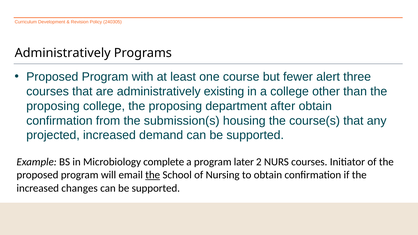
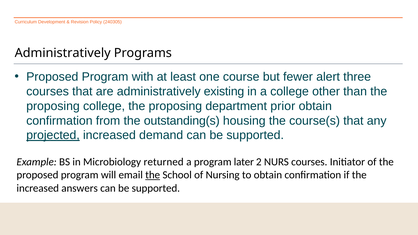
after: after -> prior (283, 106)
submission(s: submission(s -> outstanding(s (182, 121)
projected underline: none -> present (53, 135)
complete: complete -> returned (164, 162)
changes: changes -> answers (80, 188)
